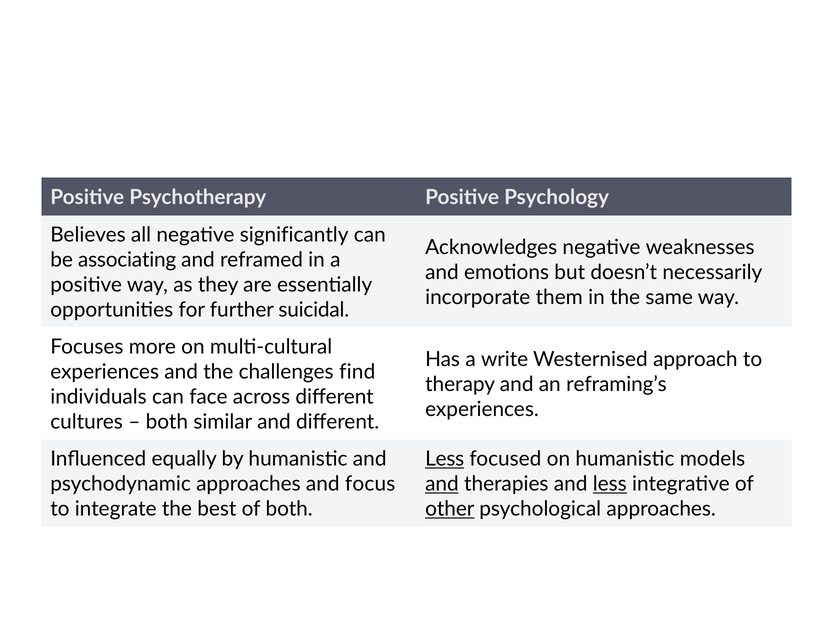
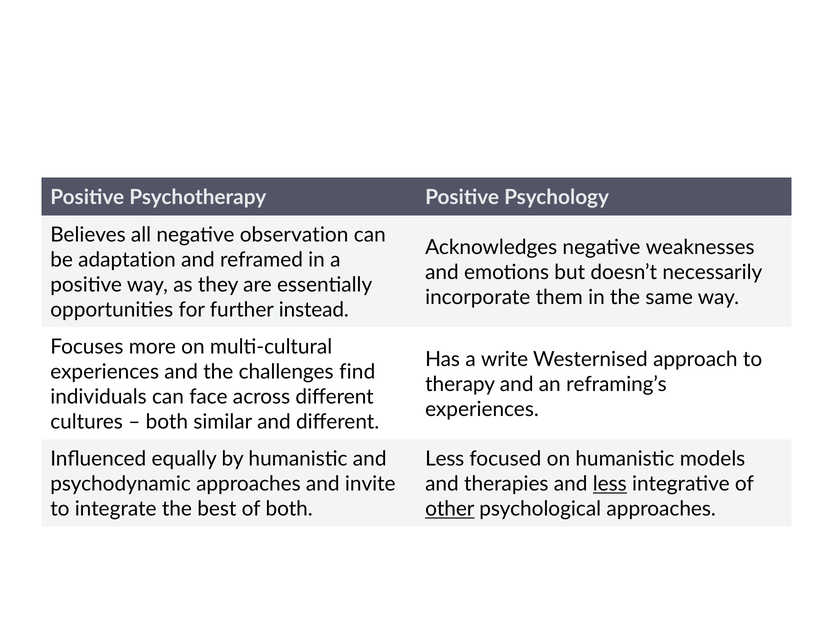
significantly: significantly -> observation (294, 235)
associating: associating -> adaptation (127, 260)
suicidal: suicidal -> instead (314, 310)
Less underline: present -> none (445, 459)
focus: focus -> invite (370, 484)
and underline: present -> none (442, 484)
